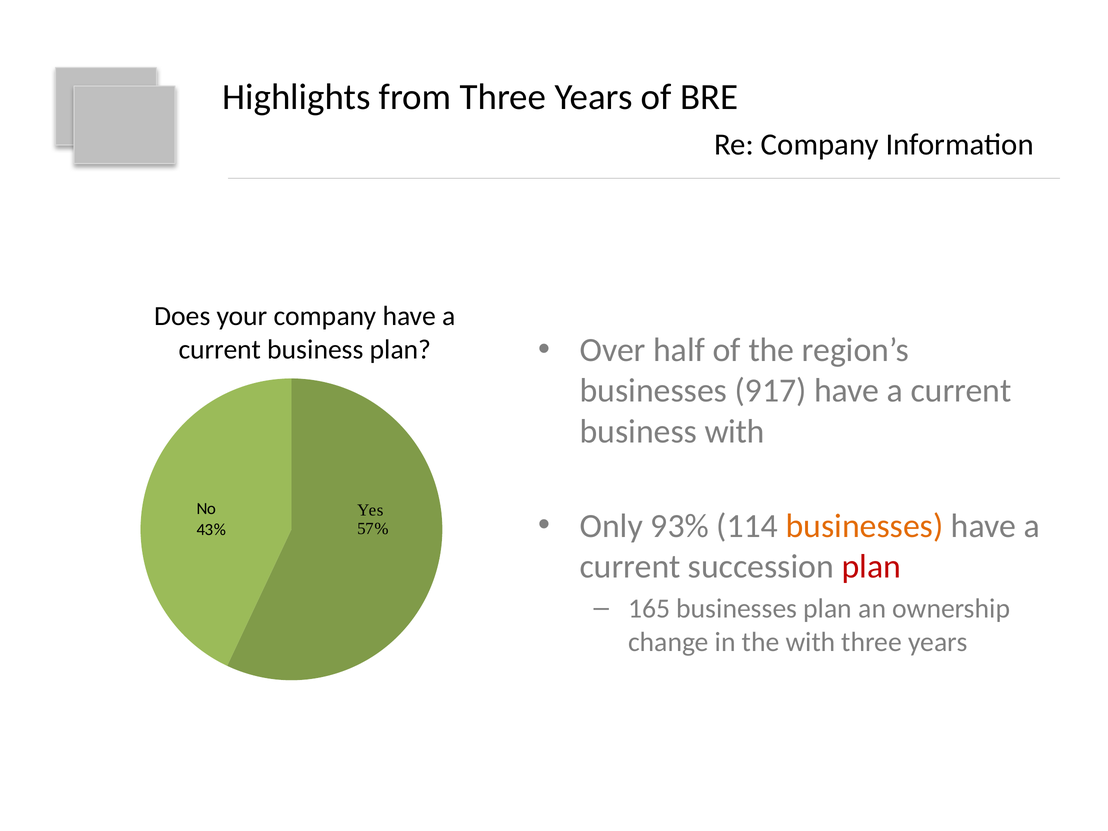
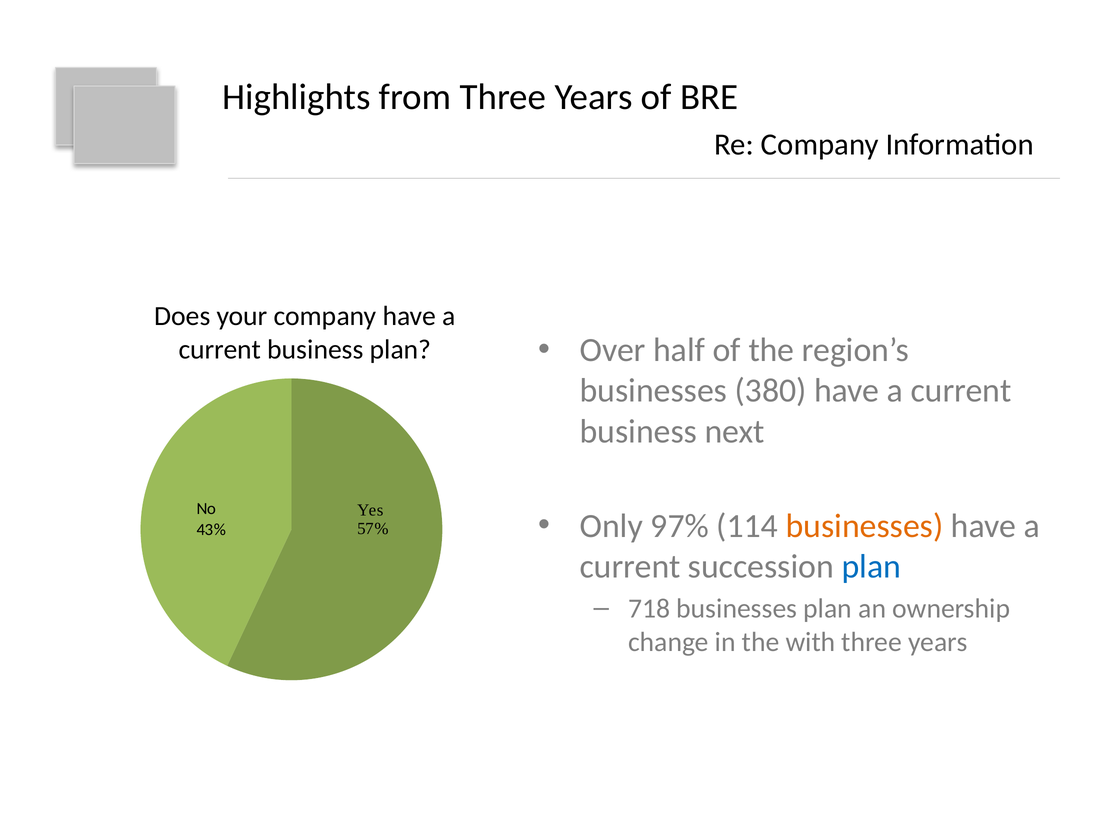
917: 917 -> 380 (771, 391)
business with: with -> next (735, 431)
93%: 93% -> 97% (680, 526)
plan colour: red -> blue (871, 567)
165: 165 -> 718 (649, 609)
